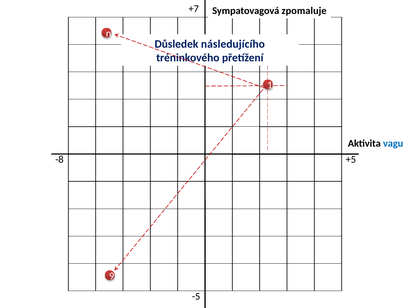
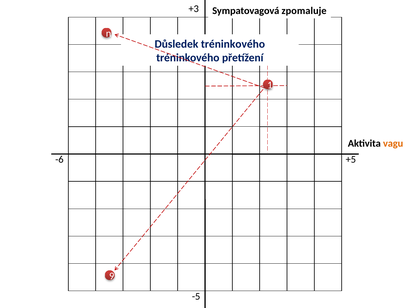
+7: +7 -> +3 (194, 9)
Důsledek následujícího: následujícího -> tréninkového (233, 44)
vagu colour: blue -> orange (393, 143)
-8: -8 -> -6 (59, 159)
